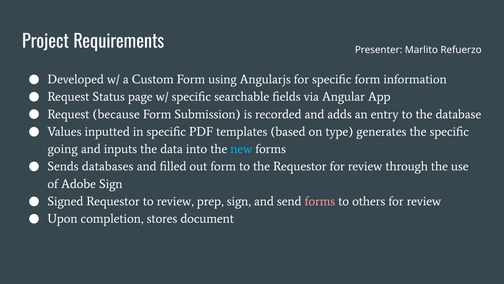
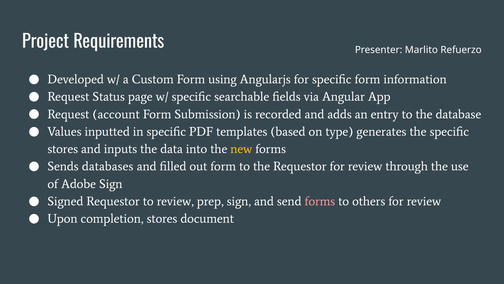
because: because -> account (116, 114)
going: going -> stores (63, 149)
new colour: light blue -> yellow (241, 149)
